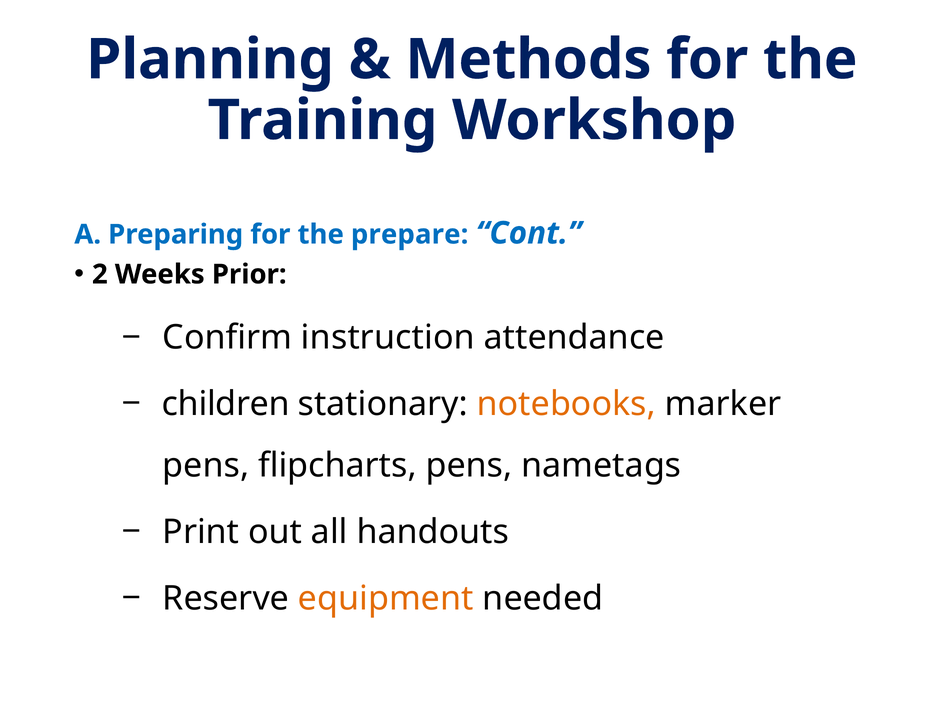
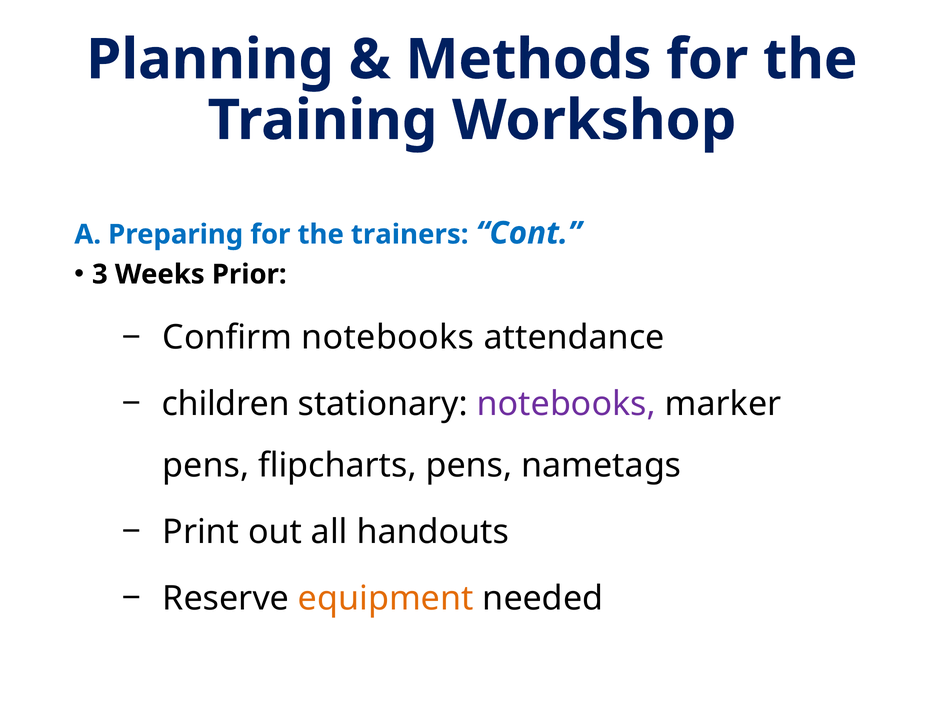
prepare: prepare -> trainers (410, 234)
2: 2 -> 3 (100, 274)
Confirm instruction: instruction -> notebooks (388, 338)
notebooks colour: orange -> purple (566, 404)
